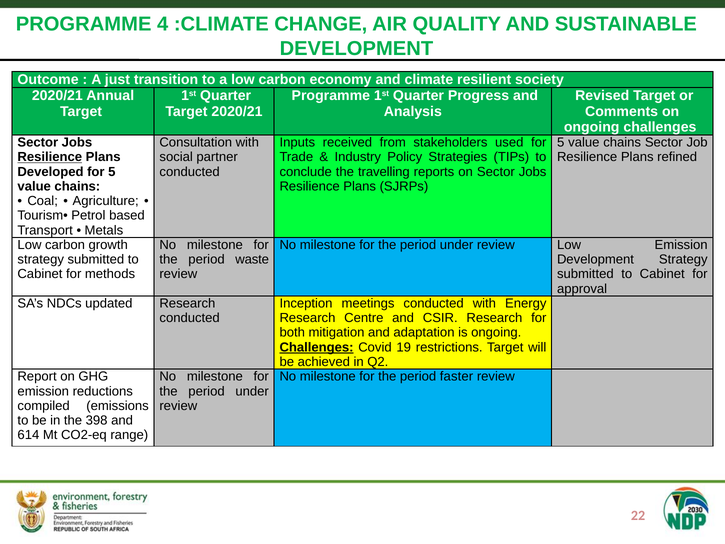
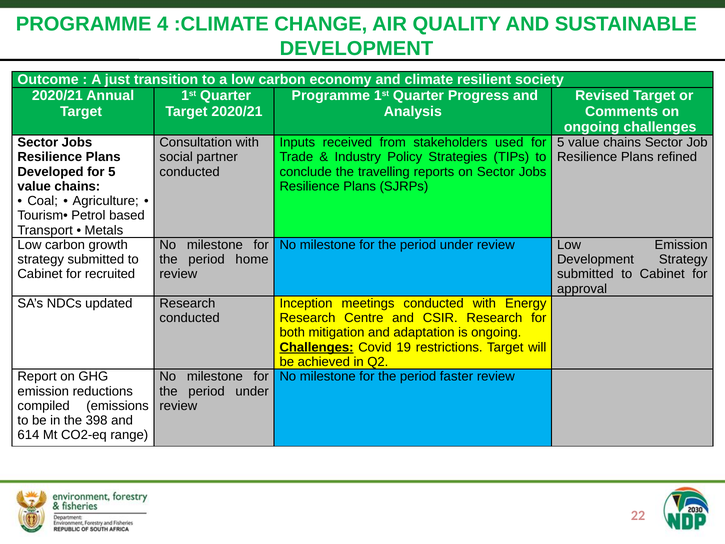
Resilience underline: present -> none (50, 157)
waste: waste -> home (252, 259)
methods: methods -> recruited (110, 274)
